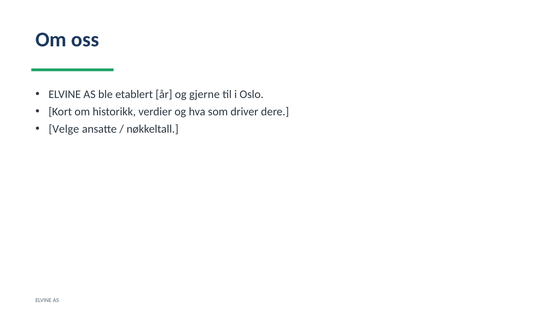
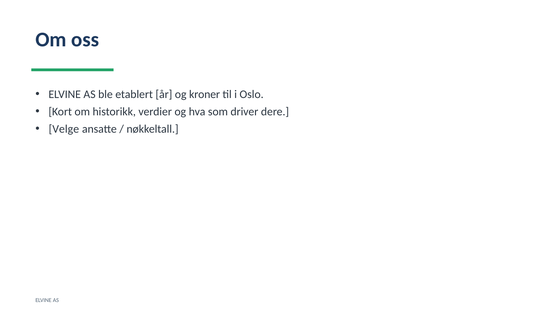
gjerne: gjerne -> kroner (205, 94)
